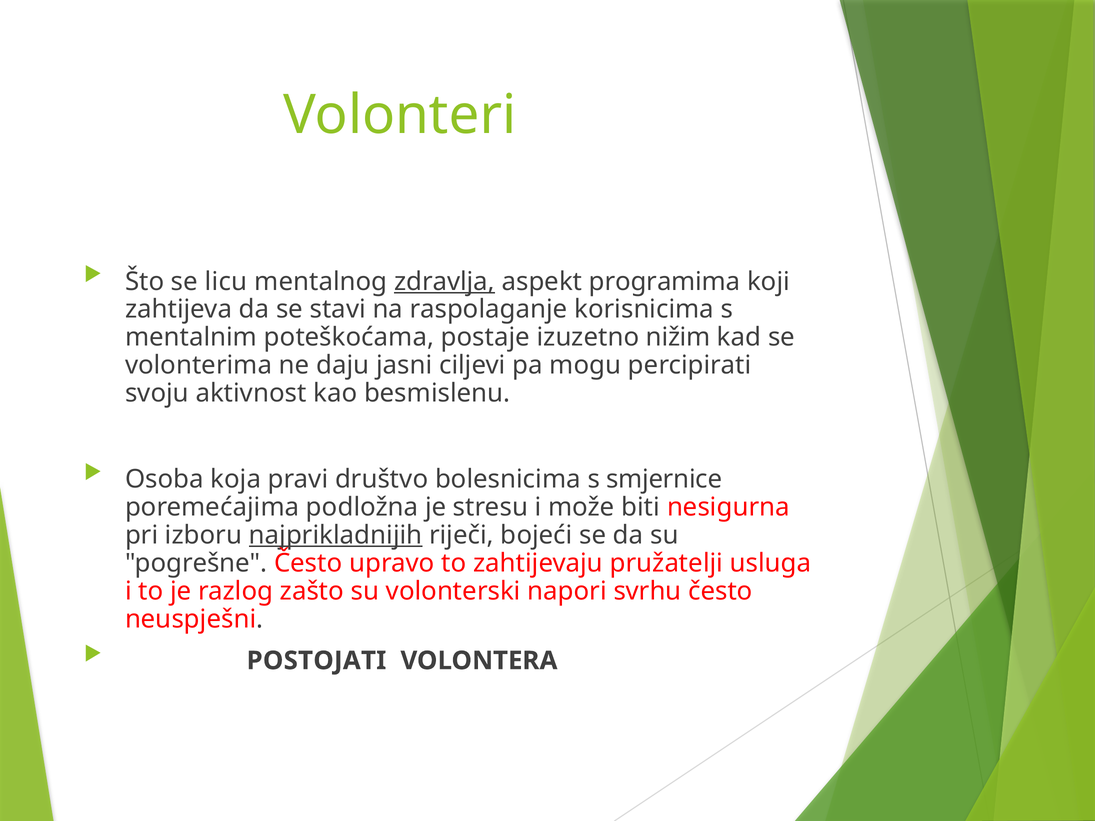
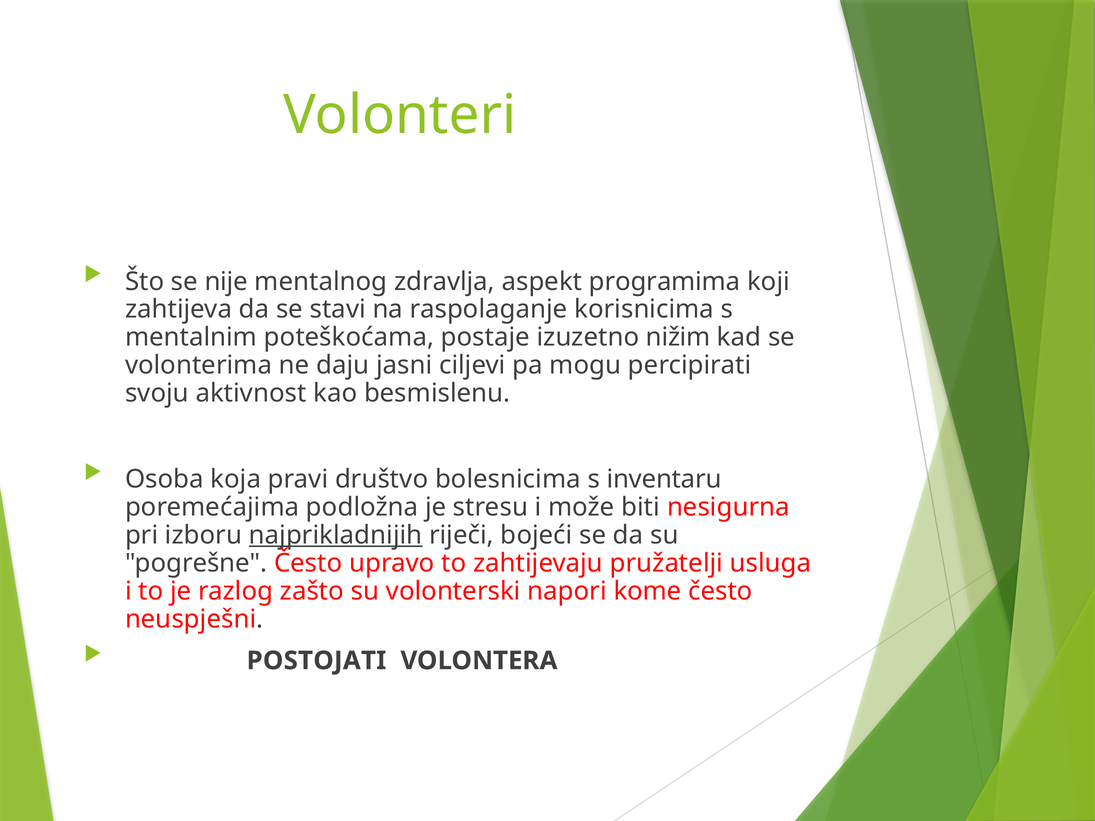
licu: licu -> nije (226, 282)
zdravlja underline: present -> none (445, 282)
smjernice: smjernice -> inventaru (664, 480)
svrhu: svrhu -> kome (648, 591)
